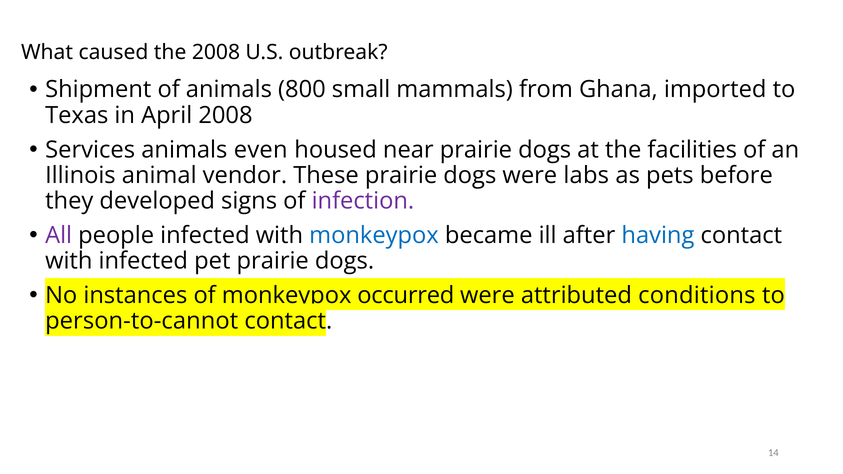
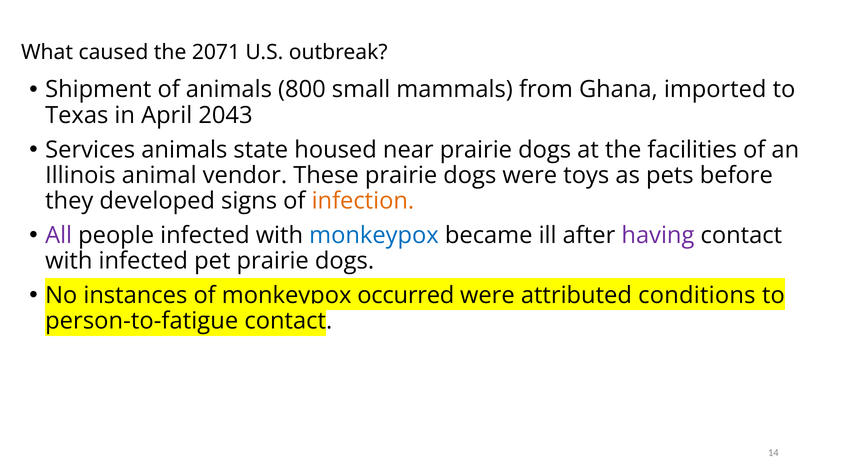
the 2008: 2008 -> 2071 (216, 52)
April 2008: 2008 -> 2043 (225, 115)
even: even -> state (261, 150)
labs: labs -> toys (586, 175)
infection colour: purple -> orange (363, 201)
having colour: blue -> purple (658, 235)
person-to-cannot: person-to-cannot -> person-to-fatigue (142, 321)
